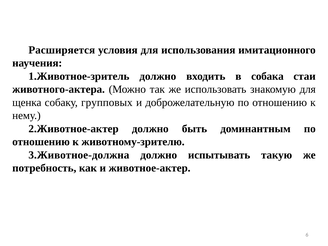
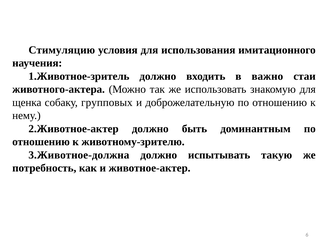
Расширяется: Расширяется -> Стимуляцию (62, 50)
собака: собака -> важно (267, 76)
